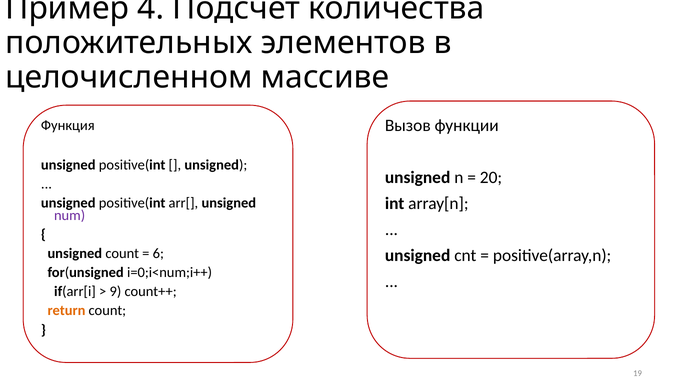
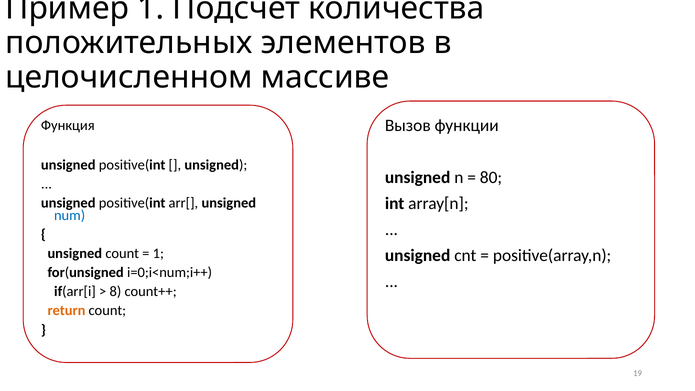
Пример 4: 4 -> 1 (151, 8)
20: 20 -> 80 (491, 177)
num colour: purple -> blue (70, 216)
6: 6 -> 1 (158, 254)
9: 9 -> 8 (115, 292)
